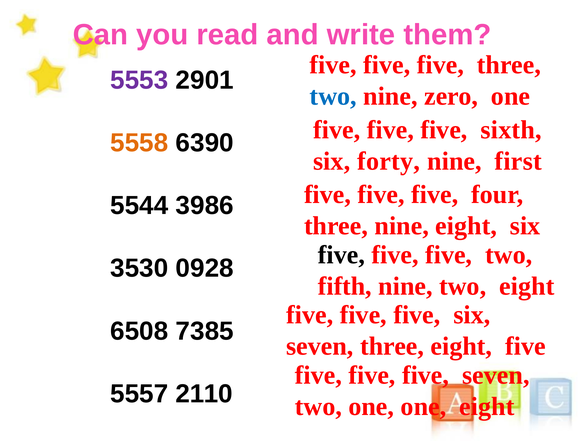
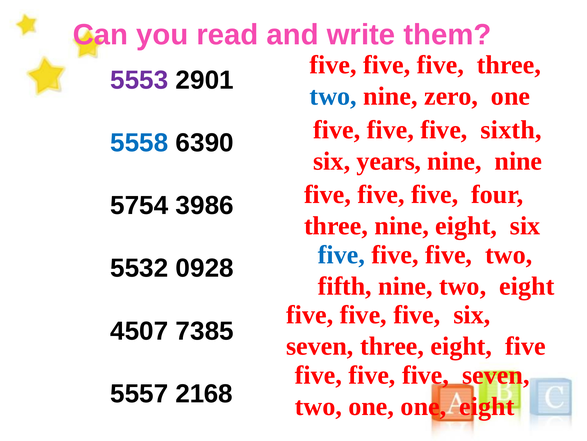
5558 colour: orange -> blue (139, 143)
forty: forty -> years (389, 161)
nine first: first -> nine (518, 161)
5544: 5544 -> 5754 (139, 205)
five colour: black -> blue (341, 254)
3530: 3530 -> 5532 (139, 268)
6508: 6508 -> 4507 (139, 331)
2110: 2110 -> 2168 (204, 393)
